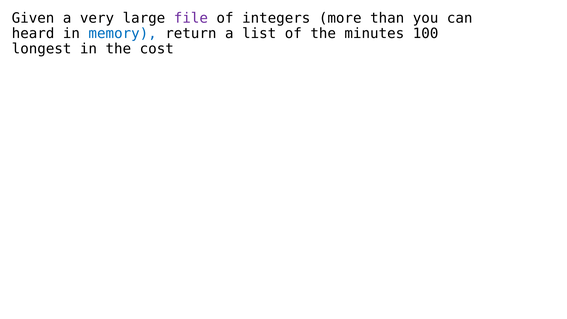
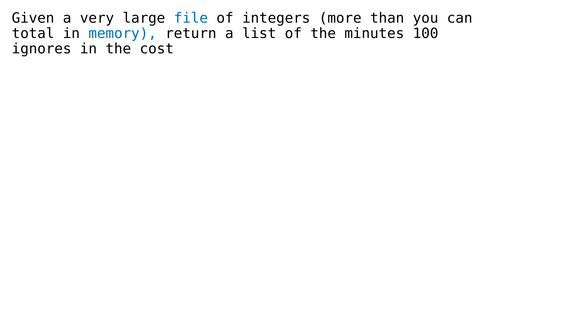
file colour: purple -> blue (191, 18)
heard: heard -> total (33, 34)
longest: longest -> ignores (42, 49)
